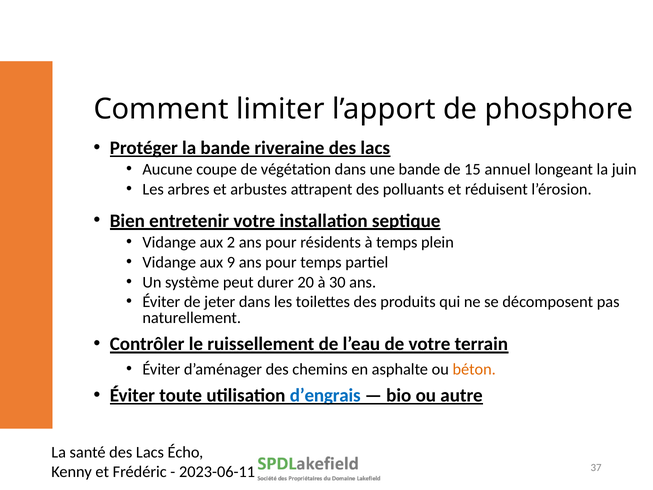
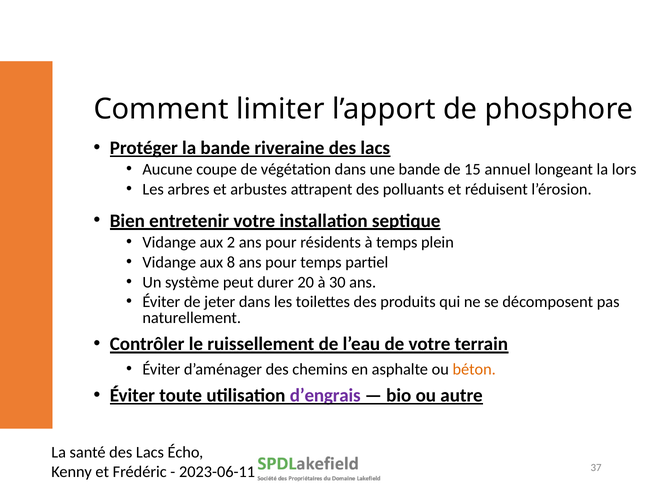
juin: juin -> lors (624, 169)
9: 9 -> 8 (231, 262)
d’engrais colour: blue -> purple (325, 395)
